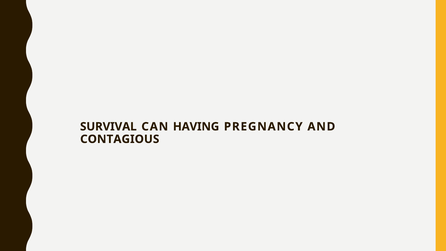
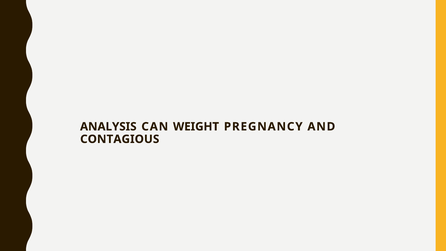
SURVIVAL: SURVIVAL -> ANALYSIS (108, 127)
HAVING: HAVING -> WEIGHT (196, 127)
